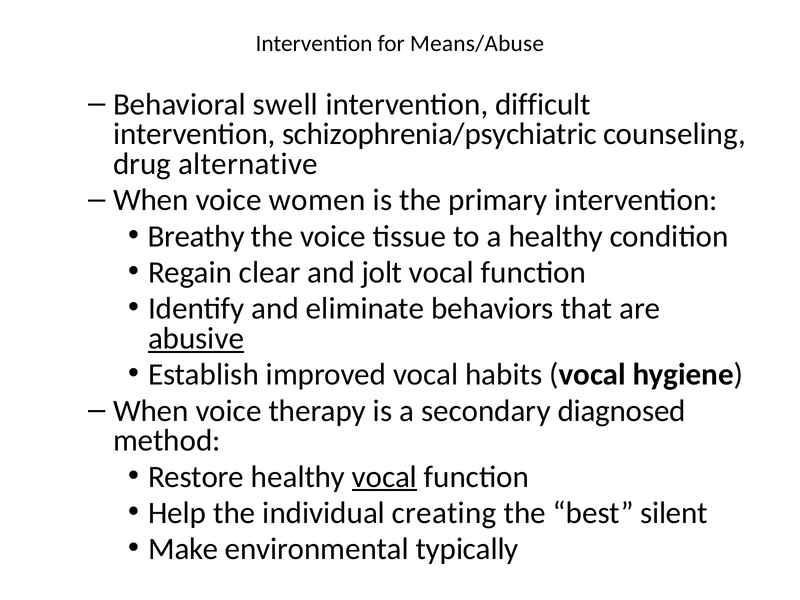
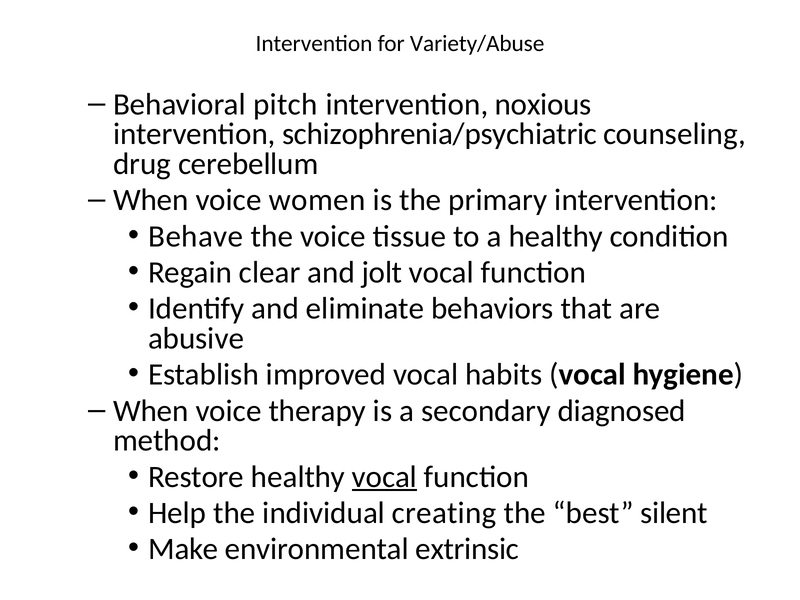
Means/Abuse: Means/Abuse -> Variety/Abuse (477, 44)
swell: swell -> pitch (285, 104)
difficult: difficult -> noxious (543, 104)
alternative: alternative -> cerebellum (248, 164)
Breathy: Breathy -> Behave (196, 236)
abusive underline: present -> none (196, 338)
typically: typically -> extrinsic (467, 549)
